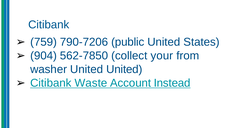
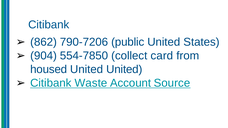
759: 759 -> 862 (44, 42)
562-7850: 562-7850 -> 554-7850 (84, 56)
your: your -> card (162, 56)
washer: washer -> housed (49, 69)
Instead: Instead -> Source (172, 83)
